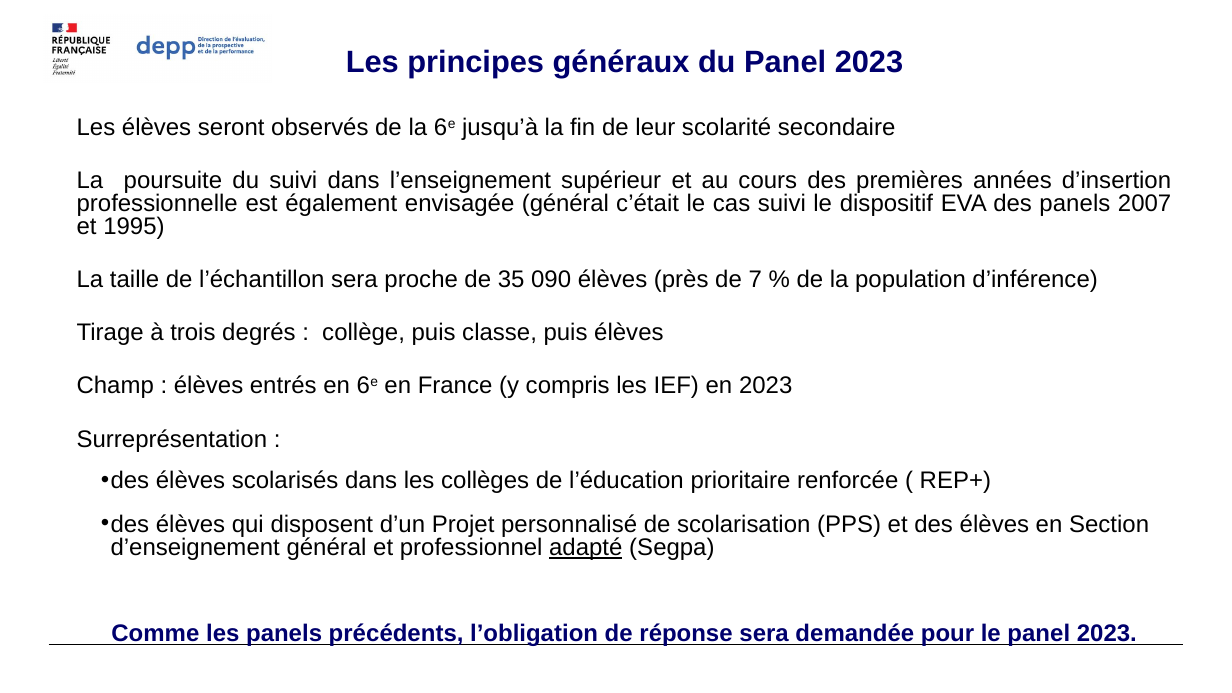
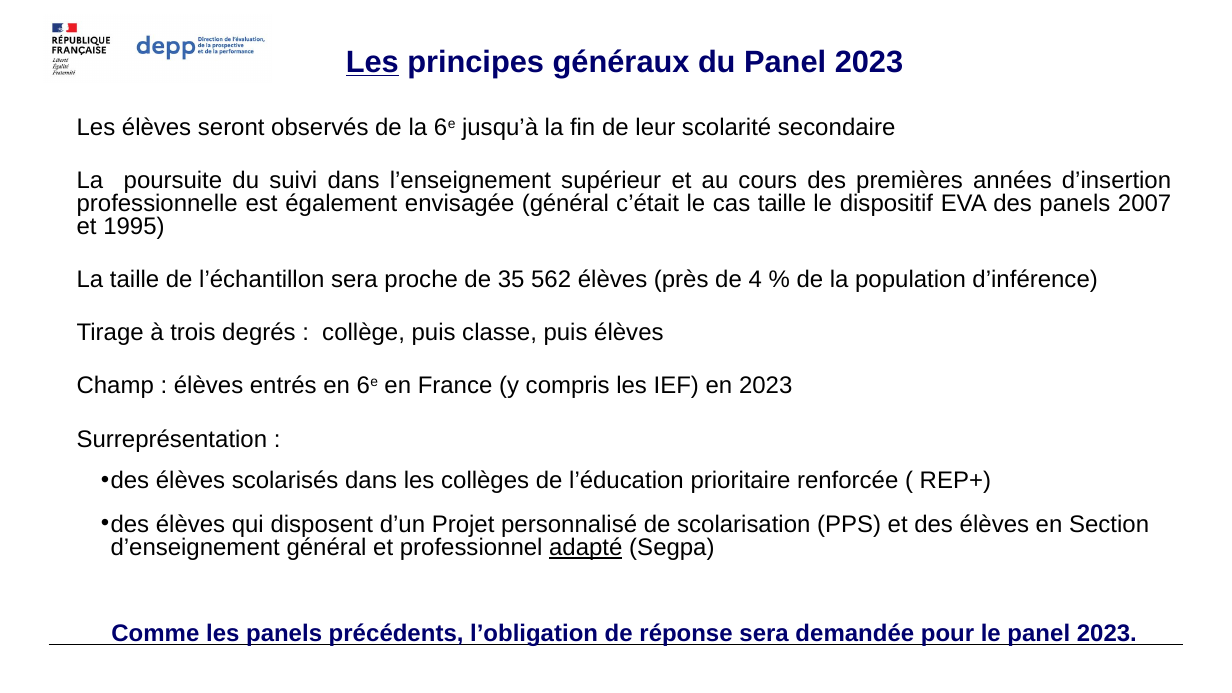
Les underline: none -> present (372, 62)
cas suivi: suivi -> taille (782, 204)
090: 090 -> 562 (551, 280)
7: 7 -> 4 (755, 280)
